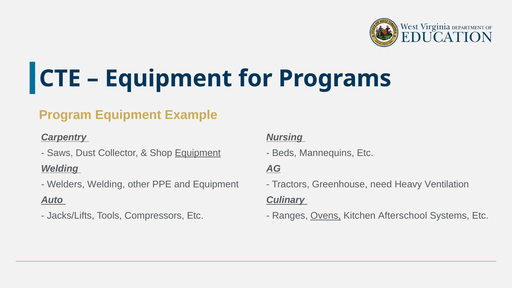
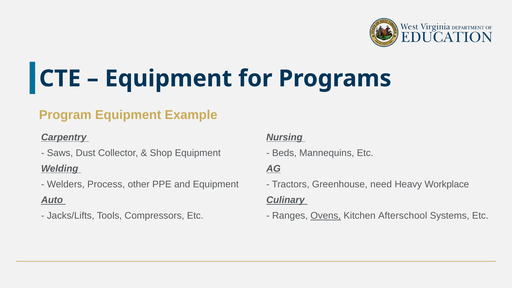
Equipment underline: present -> none (198, 153)
Welders Welding: Welding -> Process (106, 184)
Ventilation: Ventilation -> Workplace (447, 184)
